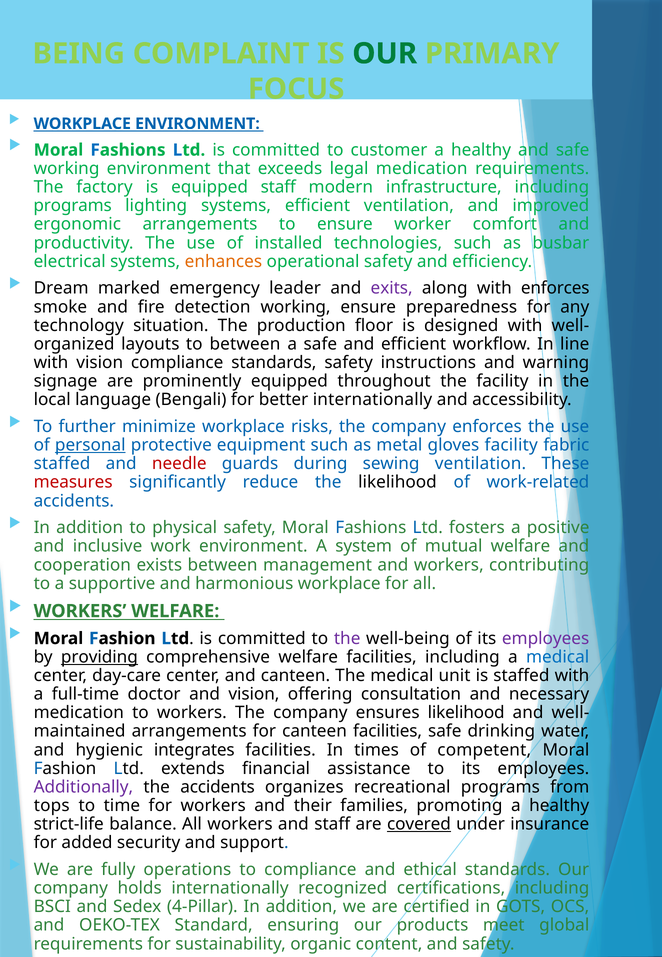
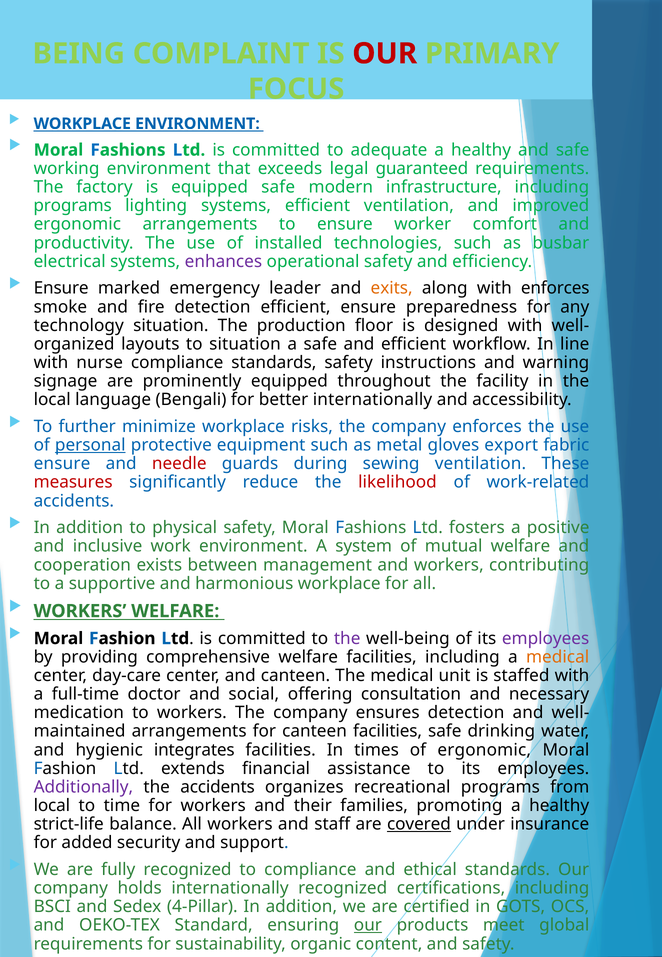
OUR colour: green -> red (385, 54)
customer: customer -> adequate (389, 150)
legal medication: medication -> guaranteed (422, 168)
equipped staff: staff -> safe (278, 187)
enhances colour: orange -> purple (223, 261)
Dream: Dream -> Ensure (61, 288)
exits colour: purple -> orange (392, 288)
detection working: working -> efficient (296, 307)
to between: between -> situation (245, 344)
with vision: vision -> nurse (100, 362)
gloves facility: facility -> export (511, 445)
staffed: staffed -> ensure (62, 463)
likelihood colour: black -> red (397, 482)
providing underline: present -> none (99, 657)
medical colour: blue -> orange (558, 657)
and vision: vision -> social (254, 694)
ensures likelihood: likelihood -> detection (466, 712)
of competent: competent -> ergonomic (484, 749)
tops: tops -> local (52, 805)
fully operations: operations -> recognized (187, 869)
our underline: none -> present (368, 925)
